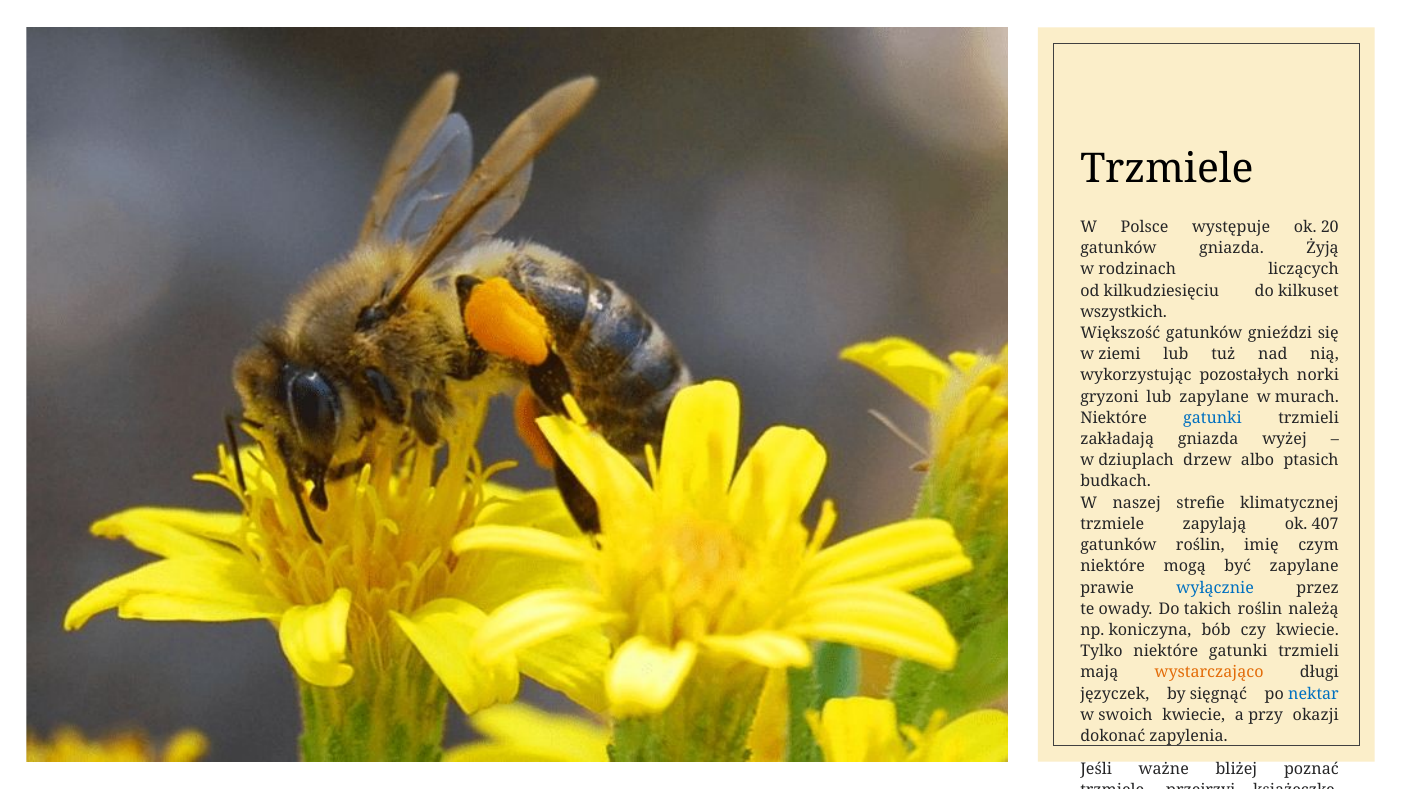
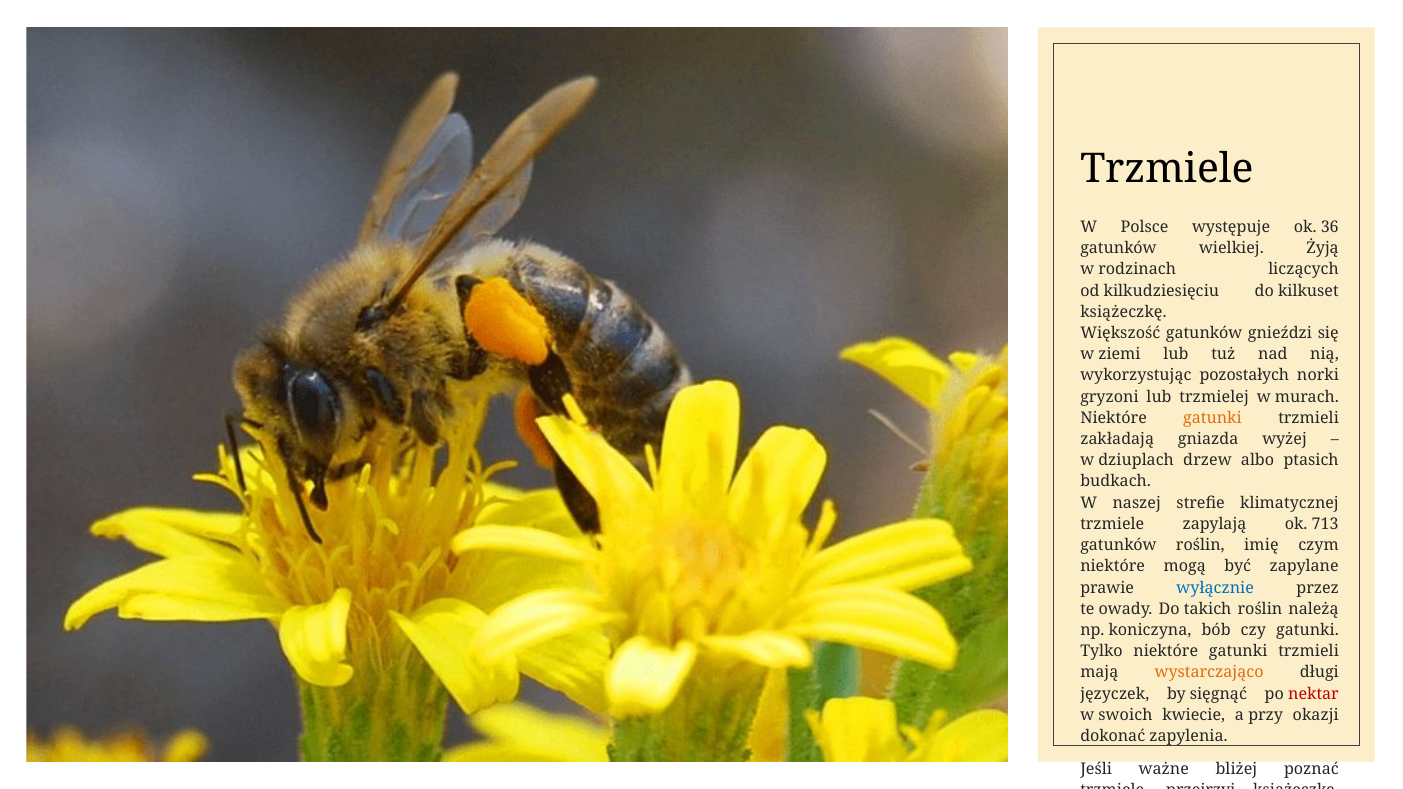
20: 20 -> 36 (1330, 227)
gatunków gniazda: gniazda -> wielkiej (1231, 248)
wszystkich: wszystkich -> książeczkę (1123, 312)
lub zapylane: zapylane -> trzmielej (1214, 397)
gatunki colour: blue -> orange (1213, 418)
407: 407 -> 713 (1325, 524)
czy kwiecie: kwiecie -> gatunki (1307, 630)
nektar colour: blue -> red (1313, 694)
